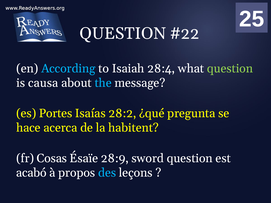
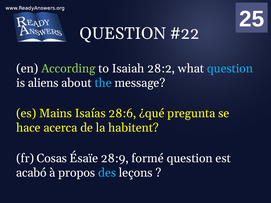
According colour: light blue -> light green (68, 69)
28:4: 28:4 -> 28:2 (161, 69)
question colour: light green -> light blue (230, 69)
causa: causa -> aliens (43, 83)
Portes: Portes -> Mains (56, 113)
28:2: 28:2 -> 28:6 (122, 113)
sword: sword -> formé (148, 158)
